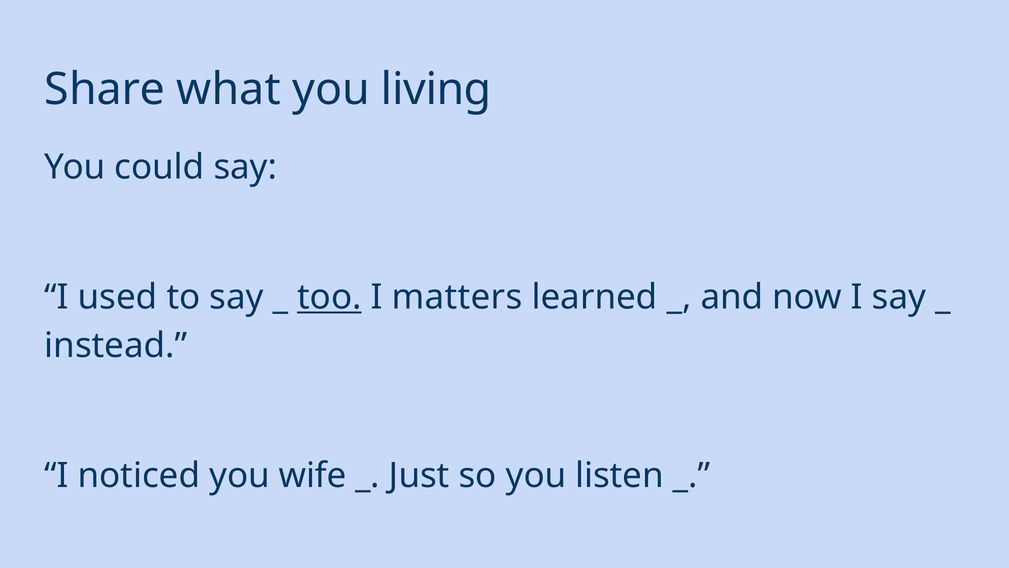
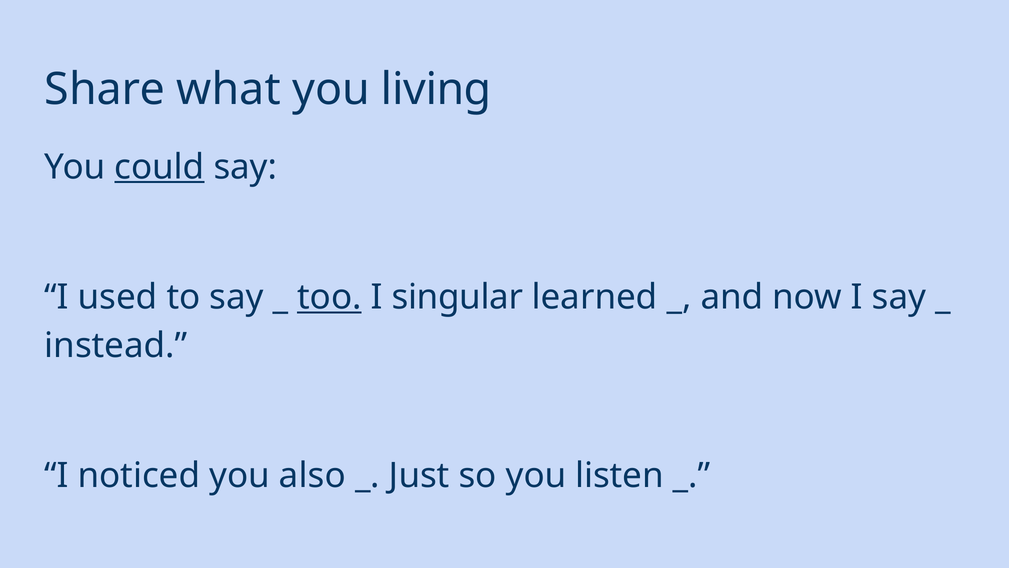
could underline: none -> present (159, 167)
matters: matters -> singular (457, 297)
wife: wife -> also (312, 475)
